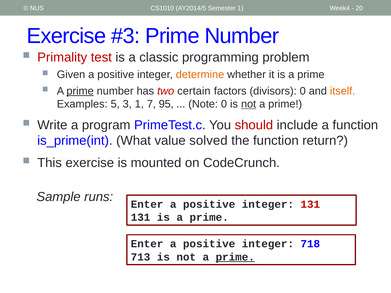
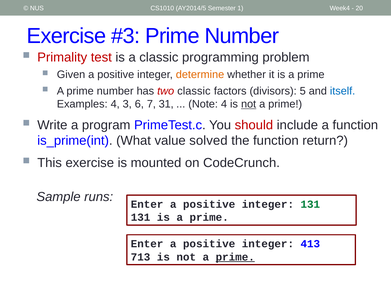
prime underline: present -> none (80, 91)
two certain: certain -> classic (194, 91)
divisors 0: 0 -> 5 (303, 91)
itself colour: orange -> blue (343, 91)
Examples 5: 5 -> 4 (115, 104)
3 1: 1 -> 6 (139, 104)
95: 95 -> 31 (166, 104)
Note 0: 0 -> 4 (224, 104)
131 colour: red -> green (310, 205)
718: 718 -> 413 (310, 244)
